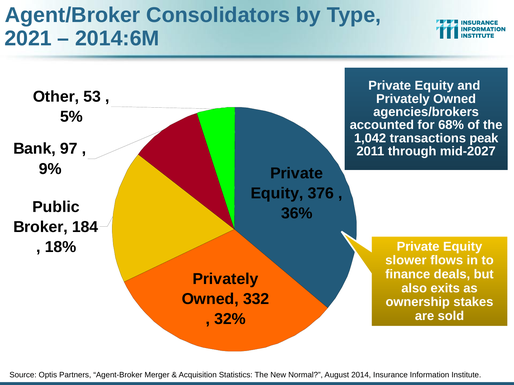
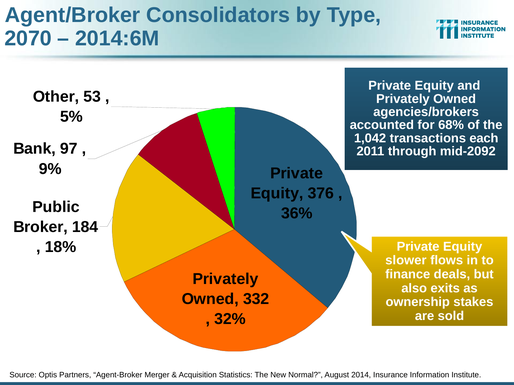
2021: 2021 -> 2070 (28, 38)
peak: peak -> each (484, 138)
mid-2027: mid-2027 -> mid-2092 (468, 151)
